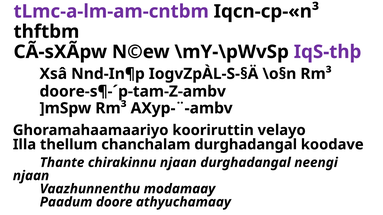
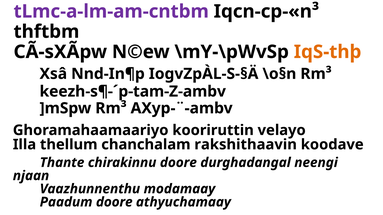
IqS-thþ colour: purple -> orange (328, 52)
doore-s¶-´p-tam-Z-ambv: doore-s¶-´p-tam-Z-ambv -> keezh-s¶-´p-tam-Z-ambv (133, 92)
chanchalam durghadangal: durghadangal -> rakshithaavin (246, 145)
chirakinnu njaan: njaan -> doore (178, 163)
